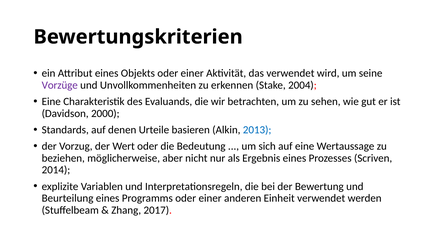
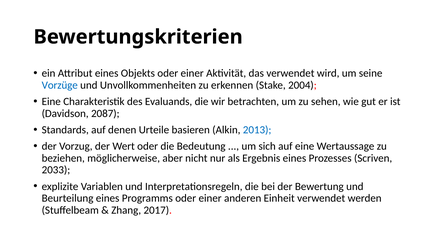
Vorzüge colour: purple -> blue (60, 85)
2000: 2000 -> 2087 (105, 113)
2014: 2014 -> 2033 (56, 170)
